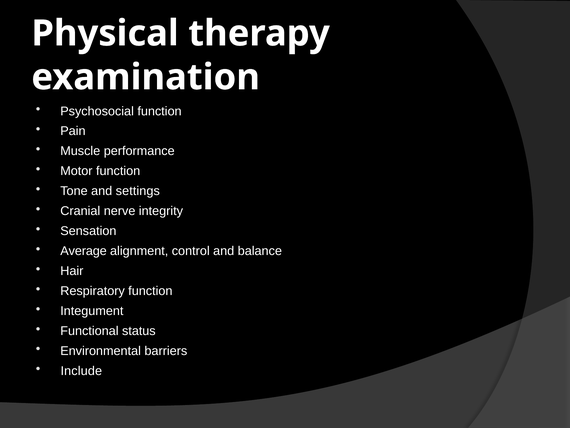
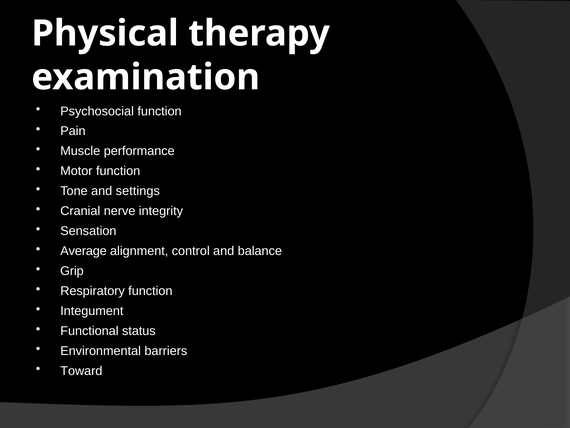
Hair: Hair -> Grip (72, 271)
Include: Include -> Toward (81, 370)
